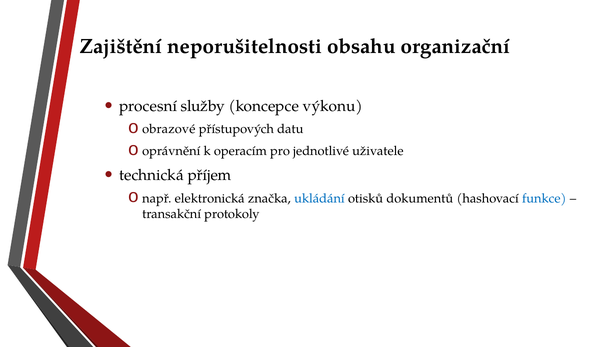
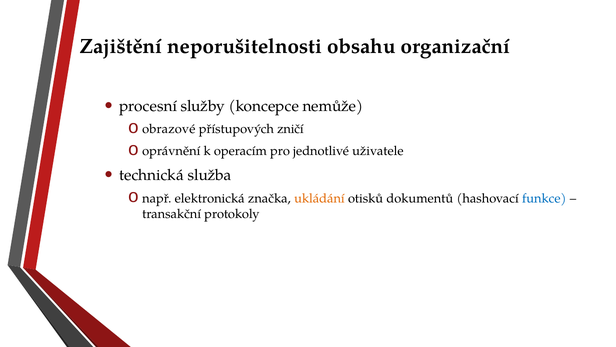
výkonu: výkonu -> nemůže (333, 106)
datu: datu -> zničí (290, 129)
příjem: příjem -> služba (210, 175)
ukládání colour: blue -> orange (319, 198)
